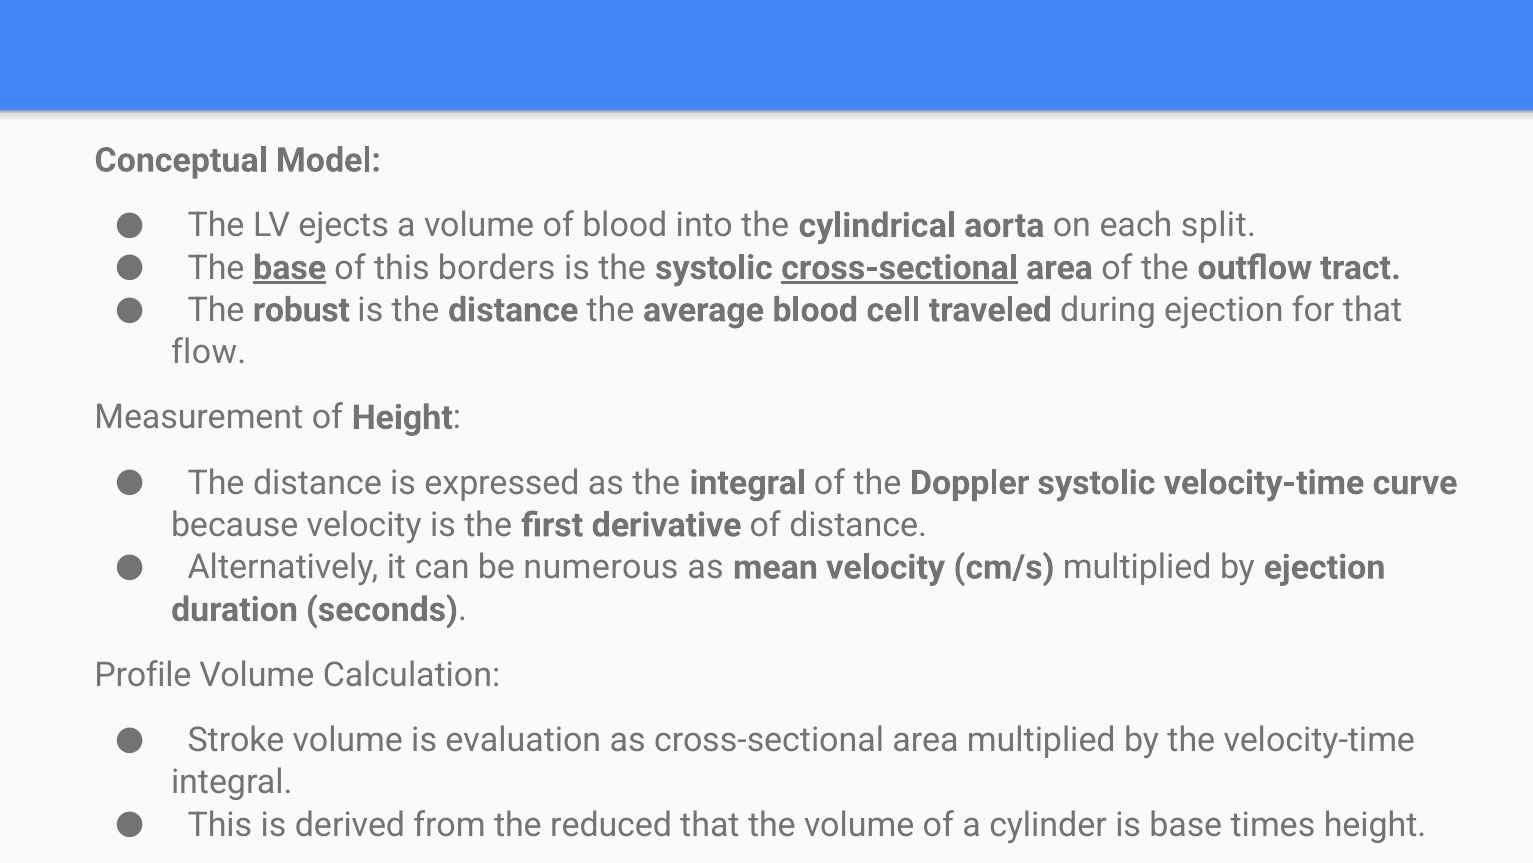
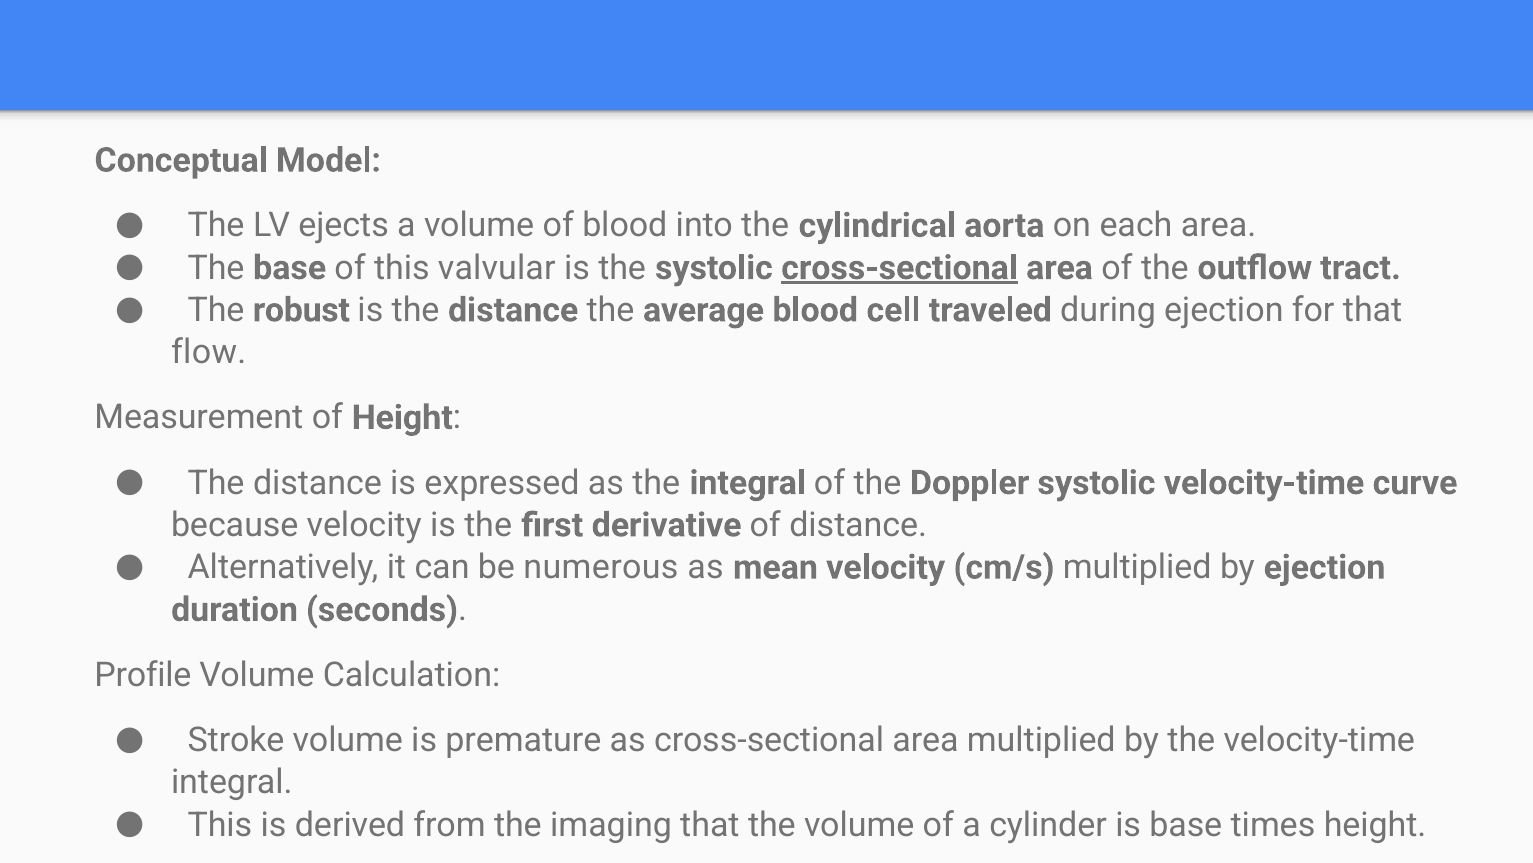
each split: split -> area (1219, 225)
base underline: present -> none (290, 268)
borders: borders -> valvular (497, 268)
evaluation: evaluation -> premature (523, 740)
reduced: reduced -> imaging (611, 824)
